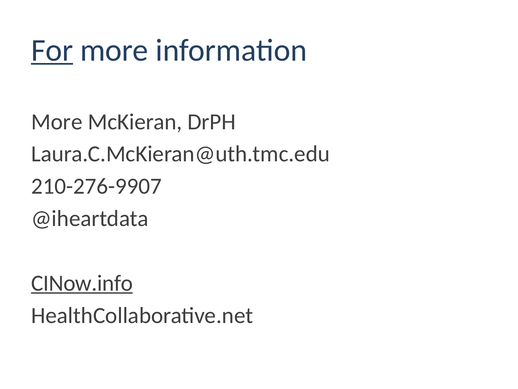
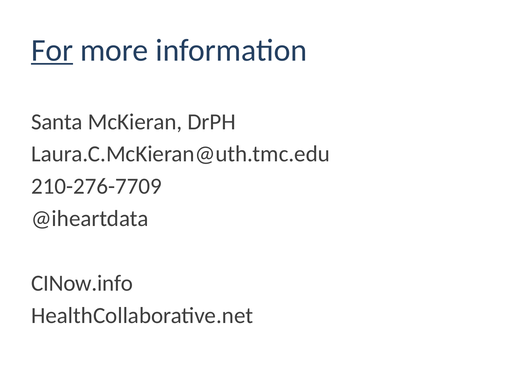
More: More -> Santa (57, 122)
210-276-9907: 210-276-9907 -> 210-276-7709 (96, 186)
CINow.info underline: present -> none (82, 283)
